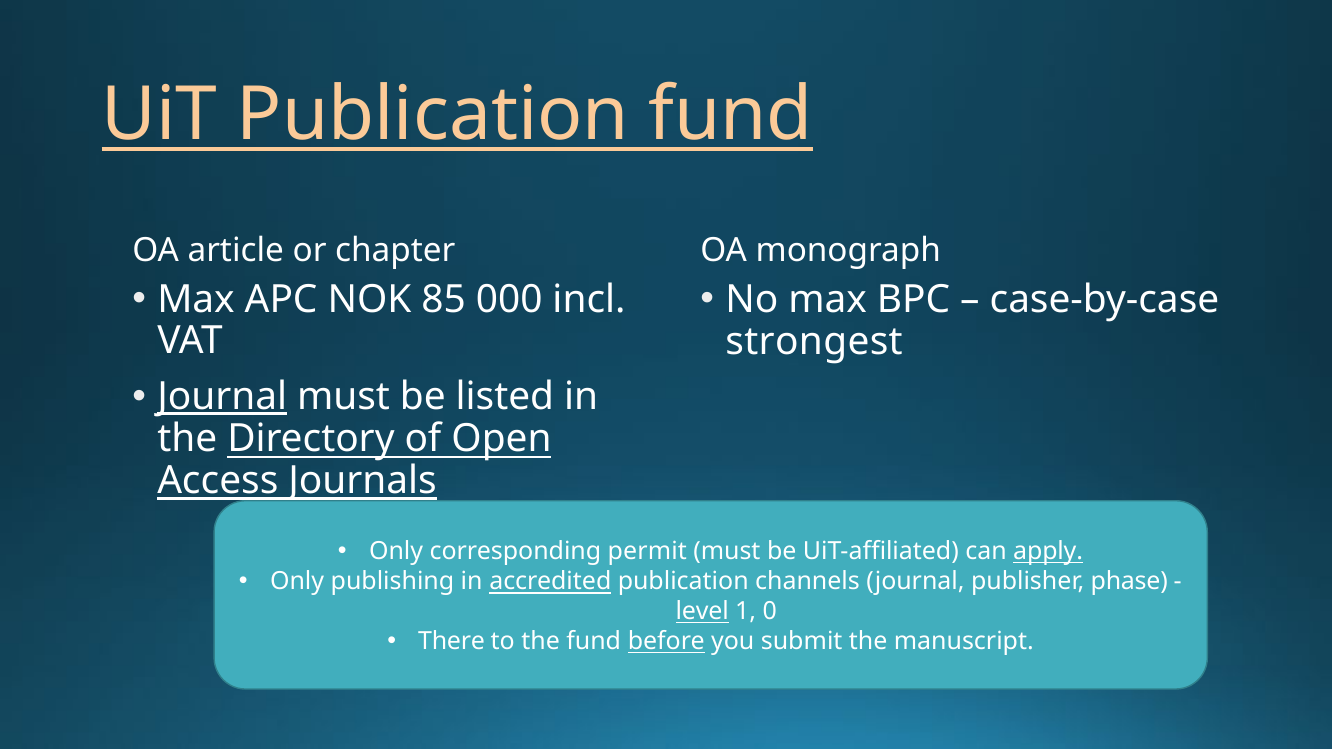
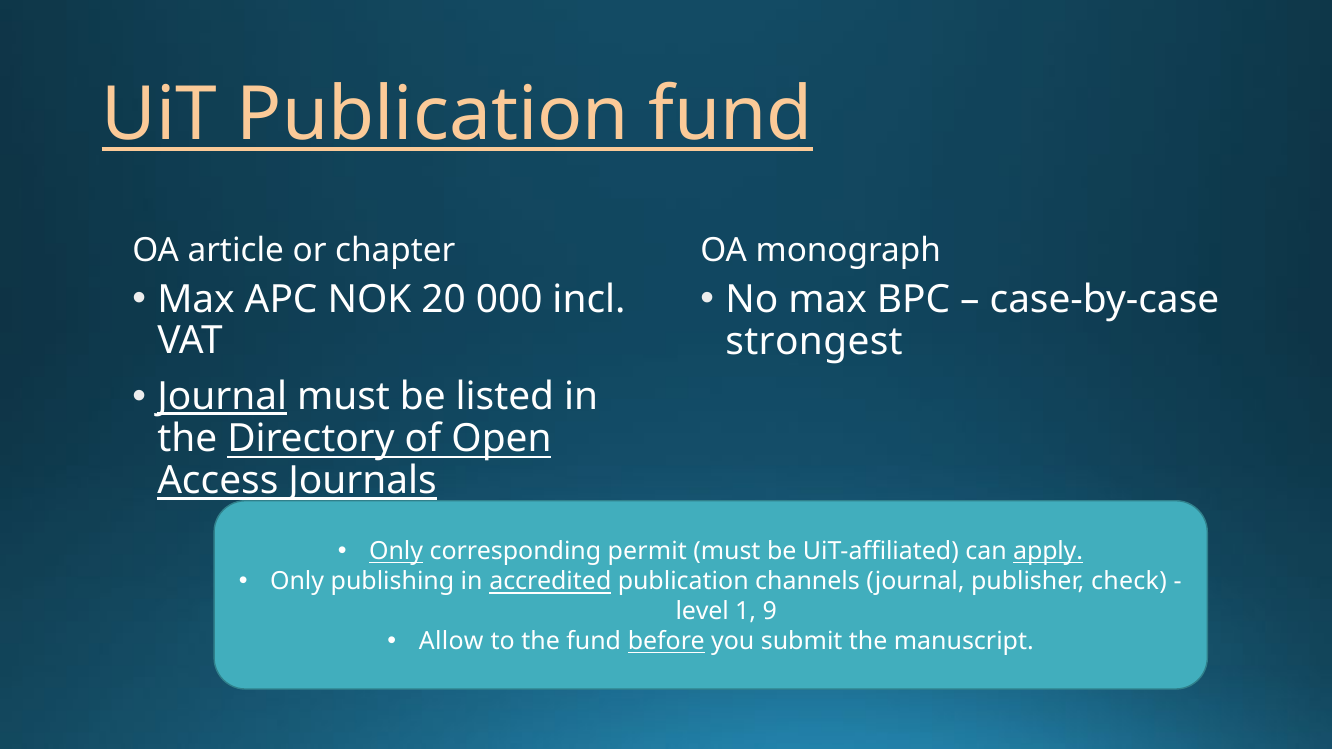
85: 85 -> 20 (444, 299)
Only underline: none -> present (396, 552)
phase: phase -> check (1129, 582)
level underline: present -> none (702, 612)
0: 0 -> 9 (770, 612)
There: There -> Allow (451, 642)
